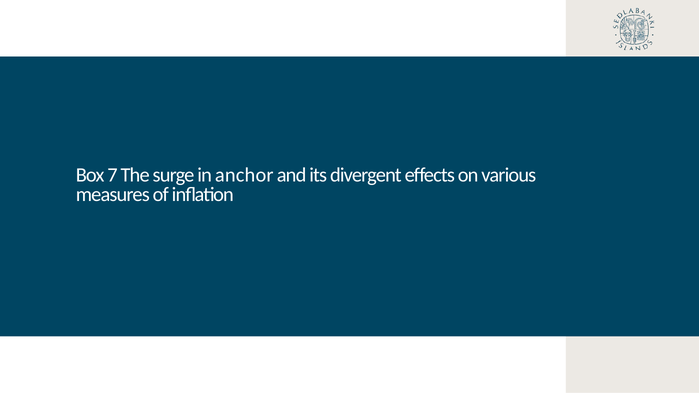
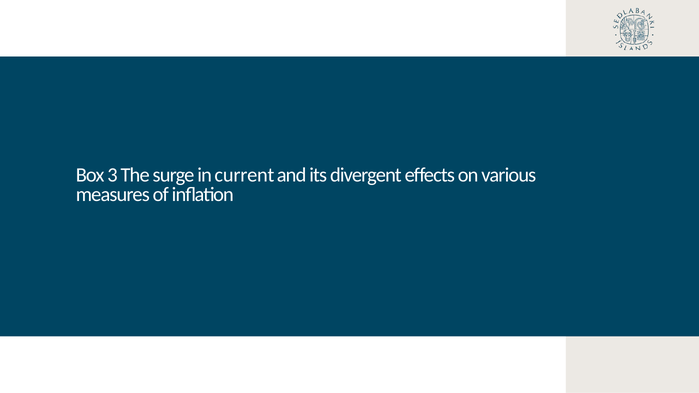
7: 7 -> 3 (112, 175)
anchor: anchor -> current (244, 175)
